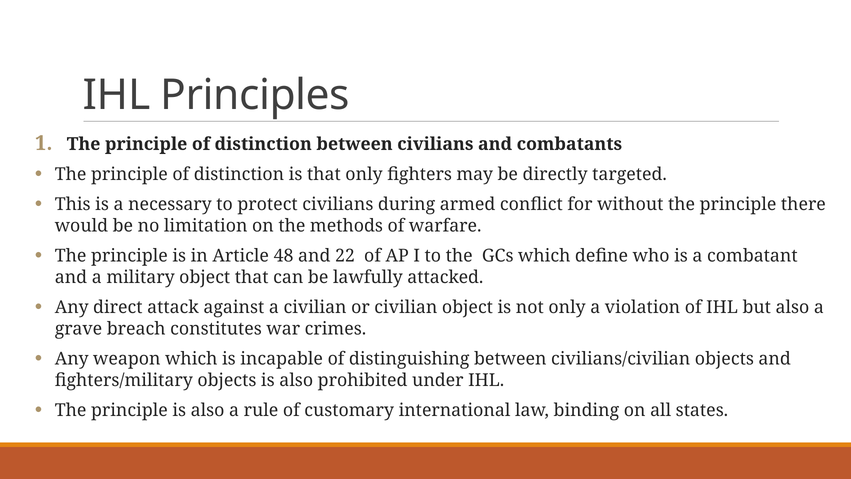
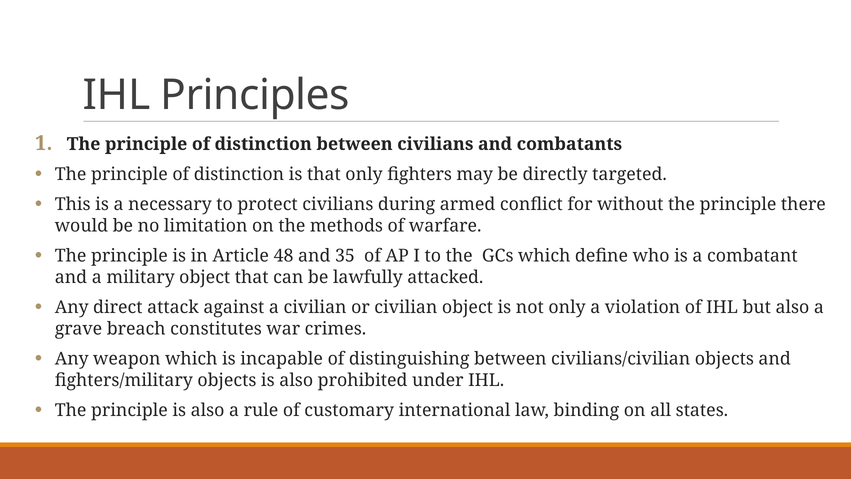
22: 22 -> 35 (345, 256)
